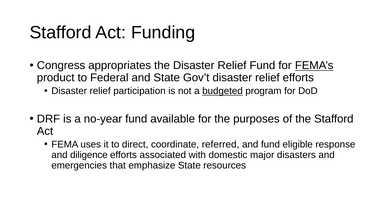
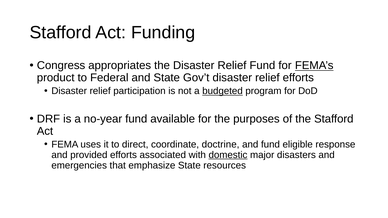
referred: referred -> doctrine (221, 145)
diligence: diligence -> provided (89, 155)
domestic underline: none -> present (228, 155)
